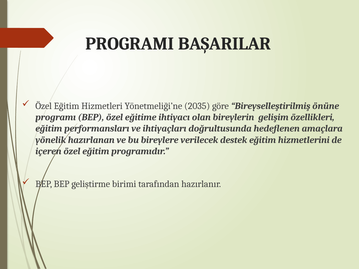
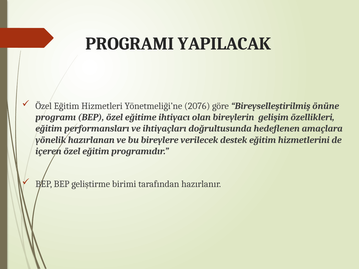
BAŞARILAR: BAŞARILAR -> YAPILACAK (225, 44)
2035: 2035 -> 2076 (197, 106)
